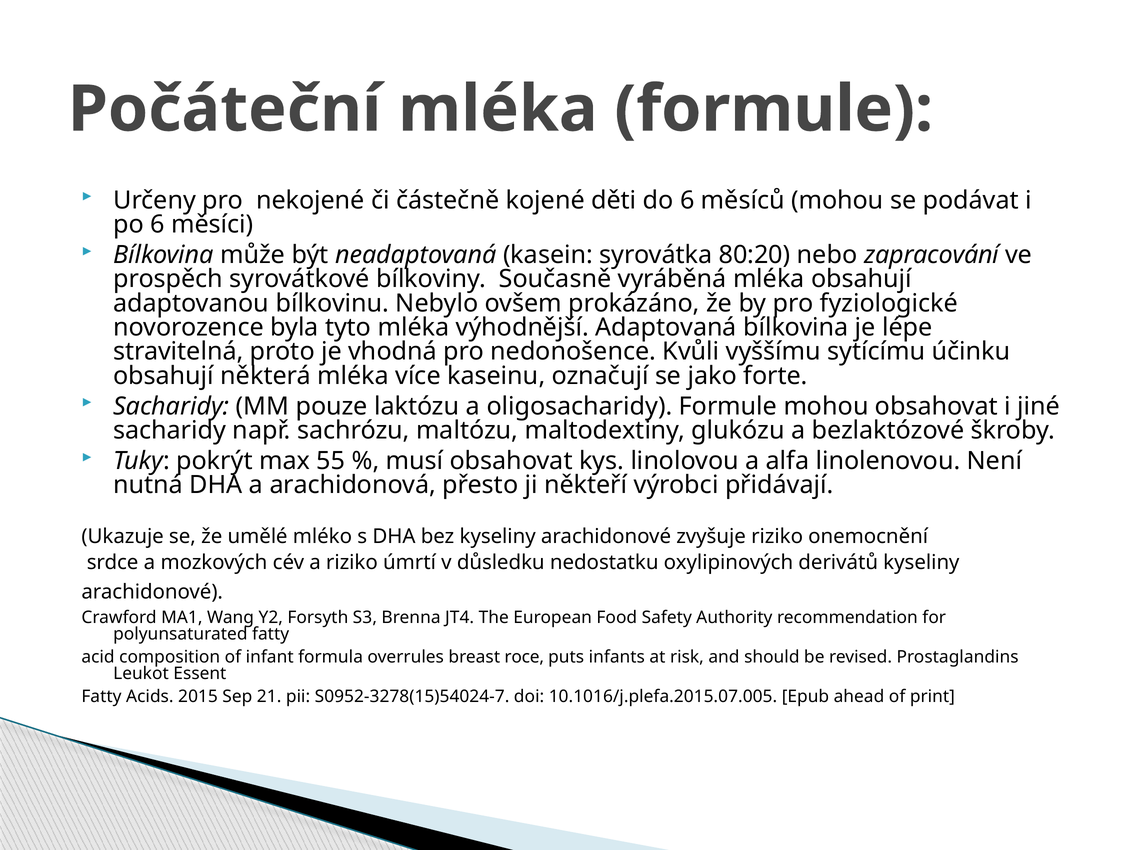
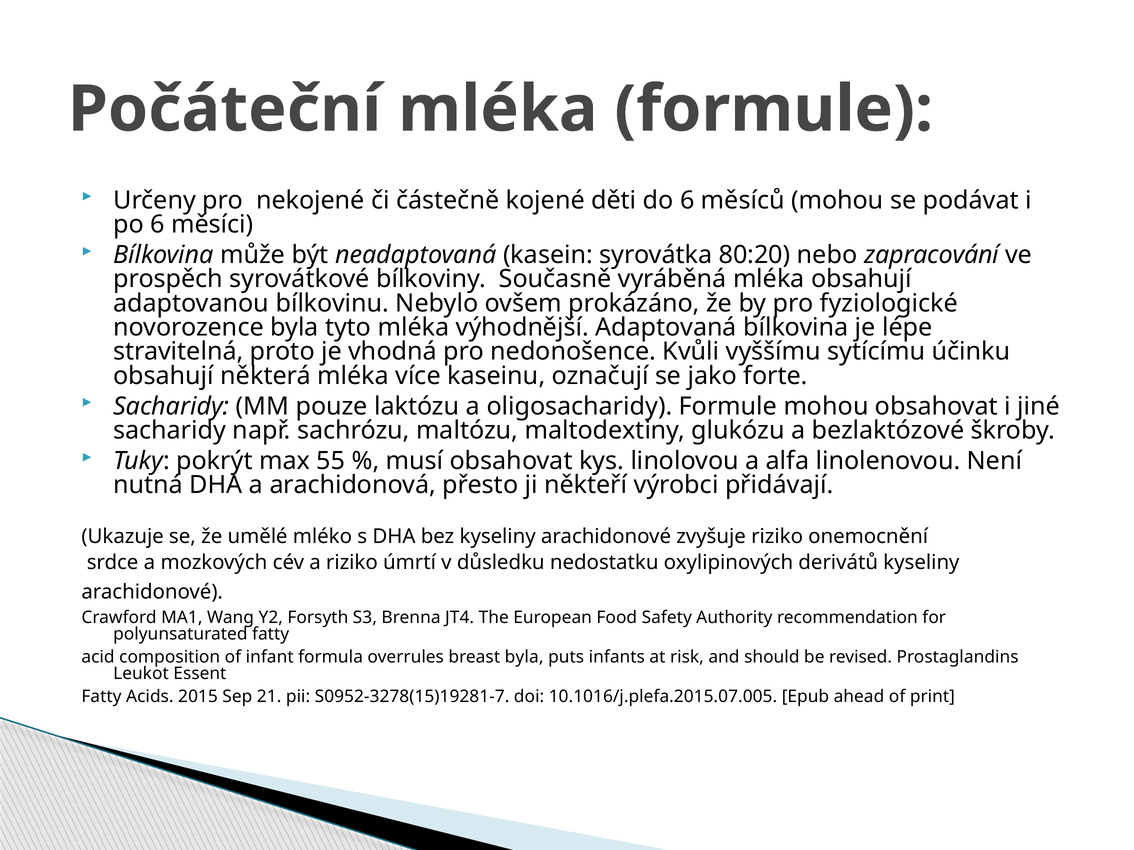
breast roce: roce -> byla (524, 657)
S0952-3278(15)54024-7: S0952-3278(15)54024-7 -> S0952-3278(15)19281-7 (412, 697)
